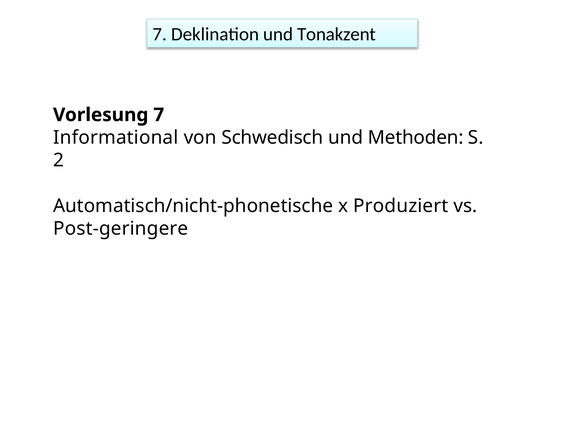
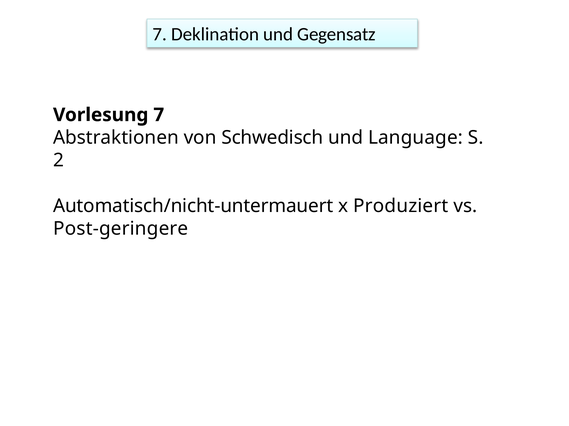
Tonakzent: Tonakzent -> Gegensatz (337, 34)
Informational: Informational -> Abstraktionen (116, 138)
Methoden: Methoden -> Language (416, 138)
Automatisch/nicht-phonetische: Automatisch/nicht-phonetische -> Automatisch/nicht-untermauert (193, 206)
